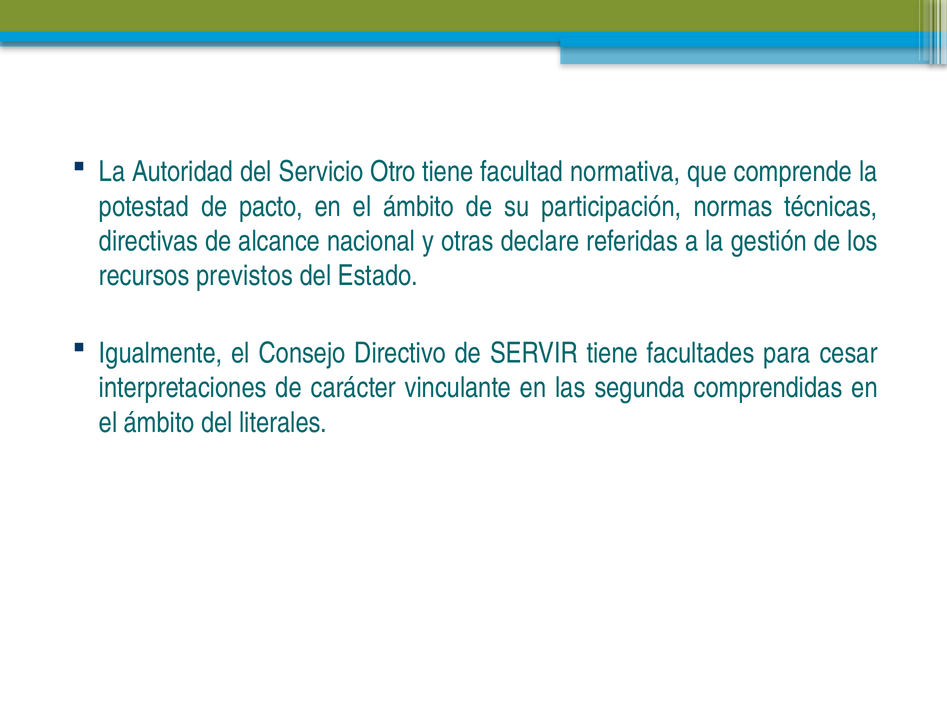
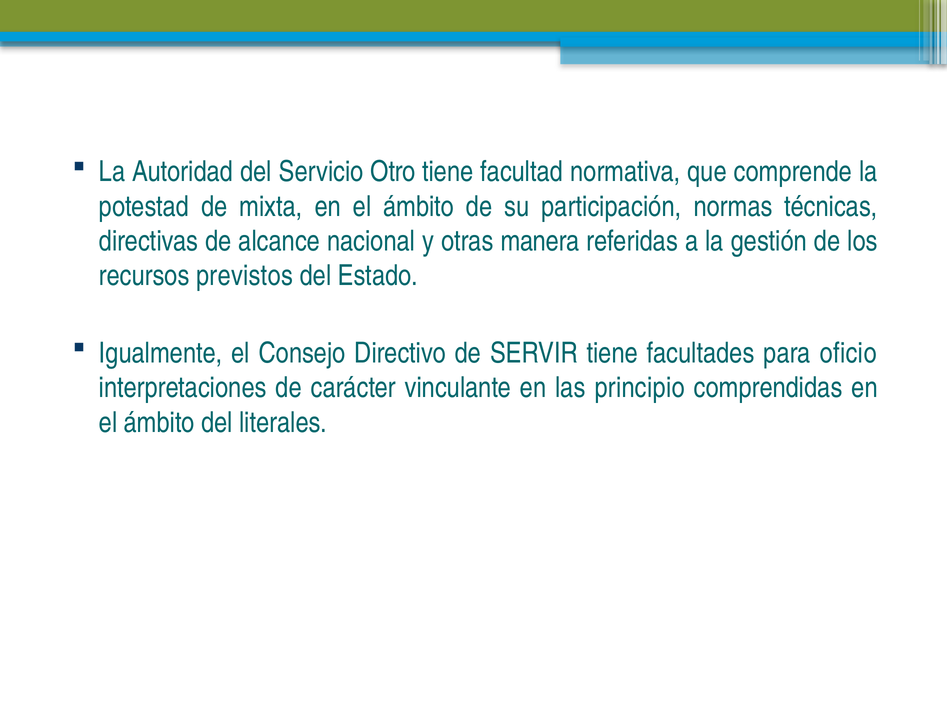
pacto: pacto -> mixta (271, 207)
declare: declare -> manera (540, 241)
cesar: cesar -> oficio (848, 353)
segunda: segunda -> principio (640, 388)
